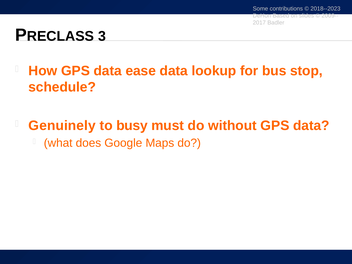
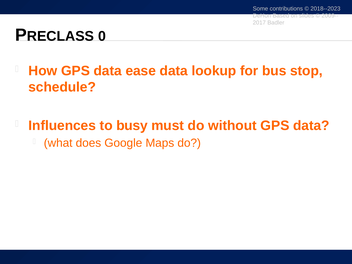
3: 3 -> 0 (102, 36)
Genuinely: Genuinely -> Influences (62, 126)
